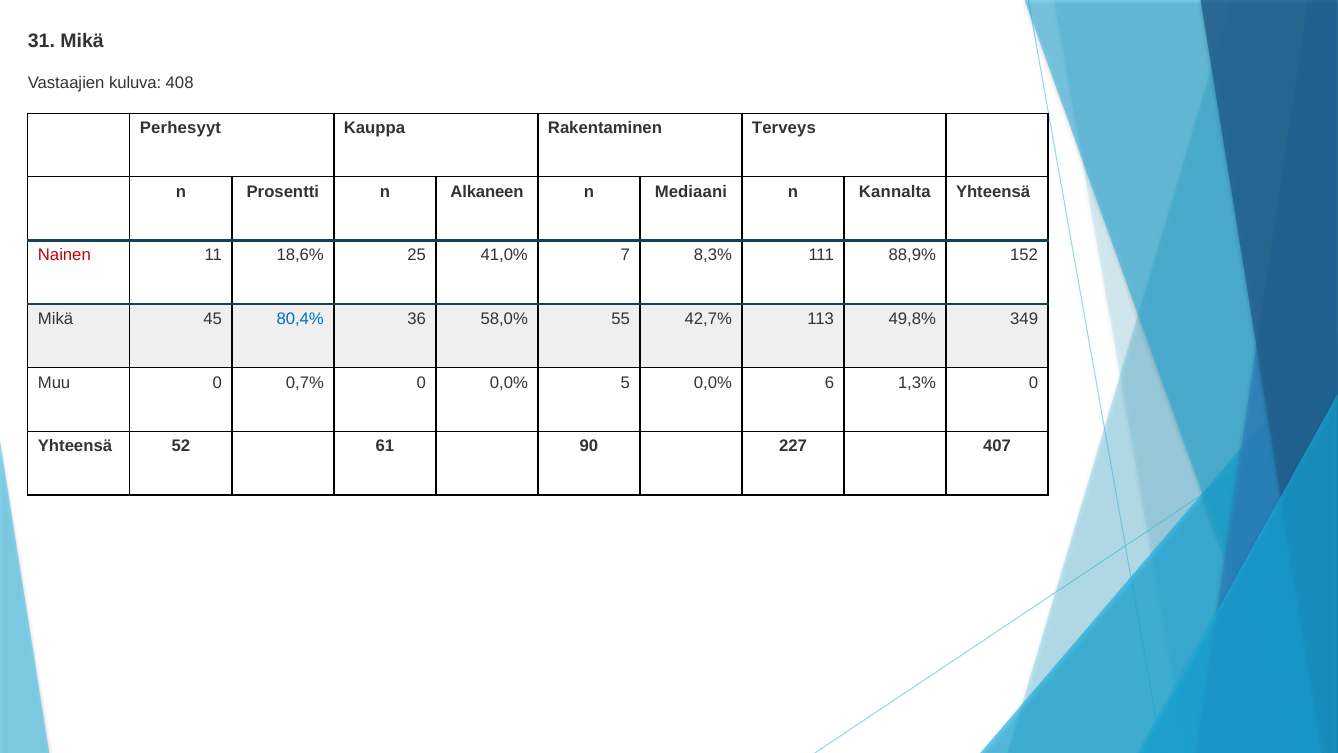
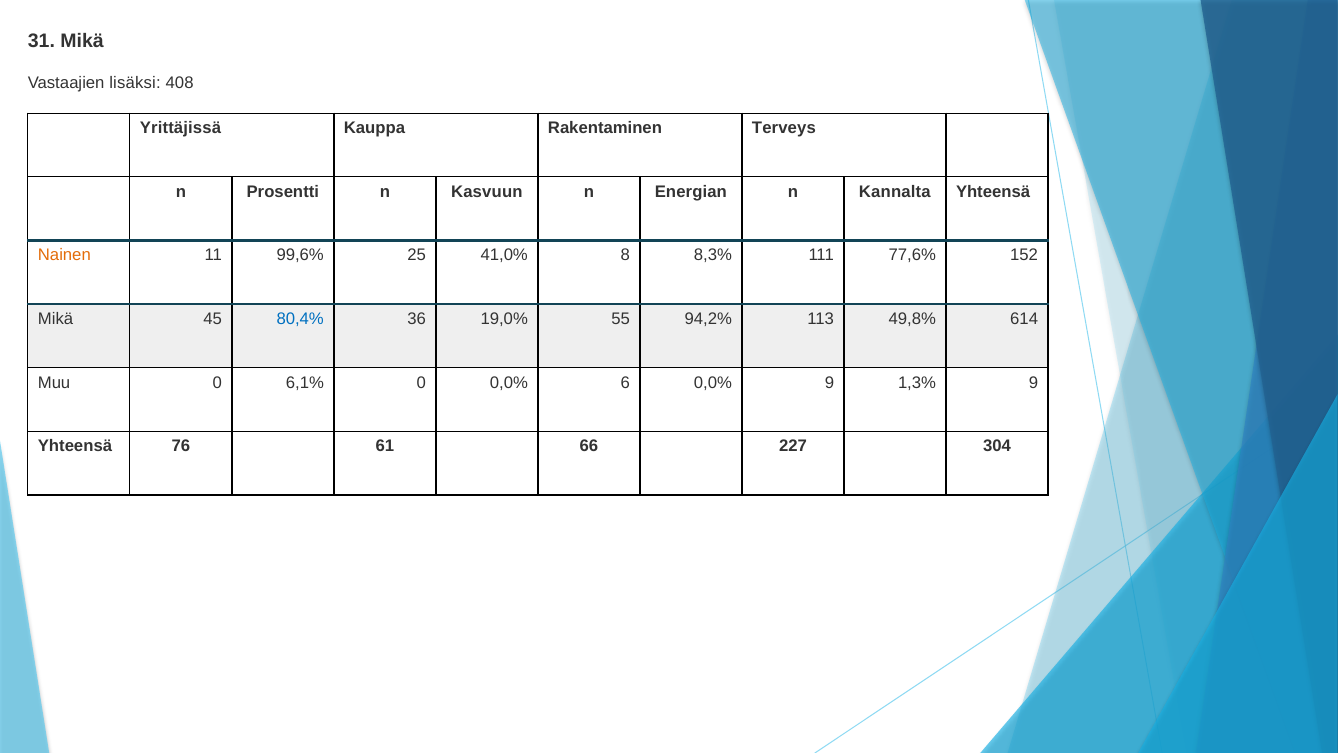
kuluva: kuluva -> lisäksi (135, 83)
Perhesyyt: Perhesyyt -> Yrittäjissä (180, 128)
Alkaneen: Alkaneen -> Kasvuun (487, 192)
Mediaani: Mediaani -> Energian (691, 192)
Nainen colour: red -> orange (64, 255)
18,6%: 18,6% -> 99,6% (300, 255)
7: 7 -> 8 (625, 255)
88,9%: 88,9% -> 77,6% (912, 255)
58,0%: 58,0% -> 19,0% (504, 319)
42,7%: 42,7% -> 94,2% (708, 319)
349: 349 -> 614 (1024, 319)
0,7%: 0,7% -> 6,1% (305, 382)
5: 5 -> 6 (625, 382)
0,0% 6: 6 -> 9 (829, 382)
1,3% 0: 0 -> 9 (1033, 382)
52: 52 -> 76 (181, 446)
90: 90 -> 66 (589, 446)
407: 407 -> 304 (997, 446)
